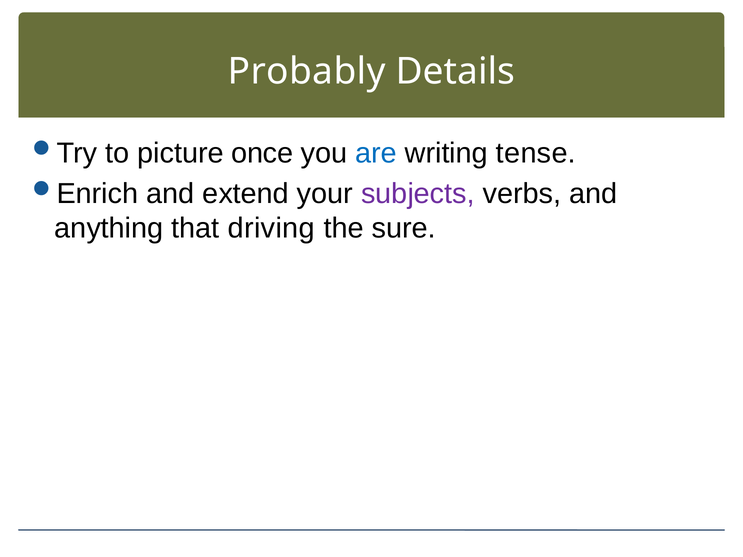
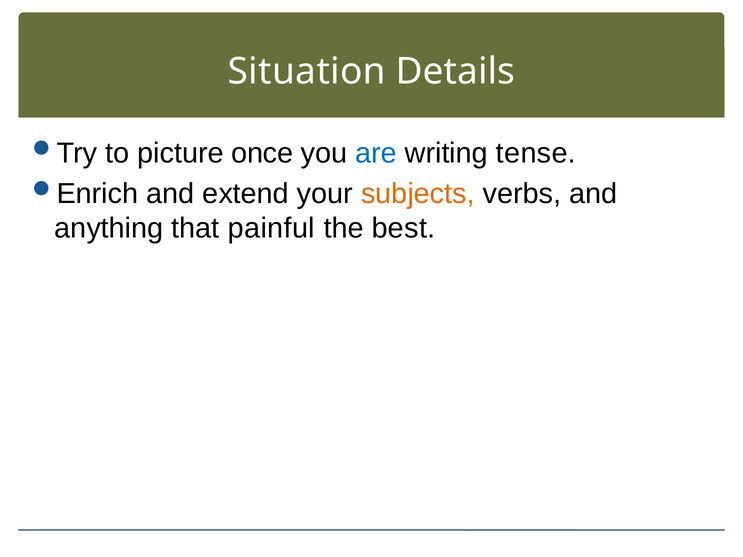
Probably: Probably -> Situation (307, 71)
subjects colour: purple -> orange (418, 194)
driving: driving -> painful (271, 228)
sure: sure -> best (403, 228)
